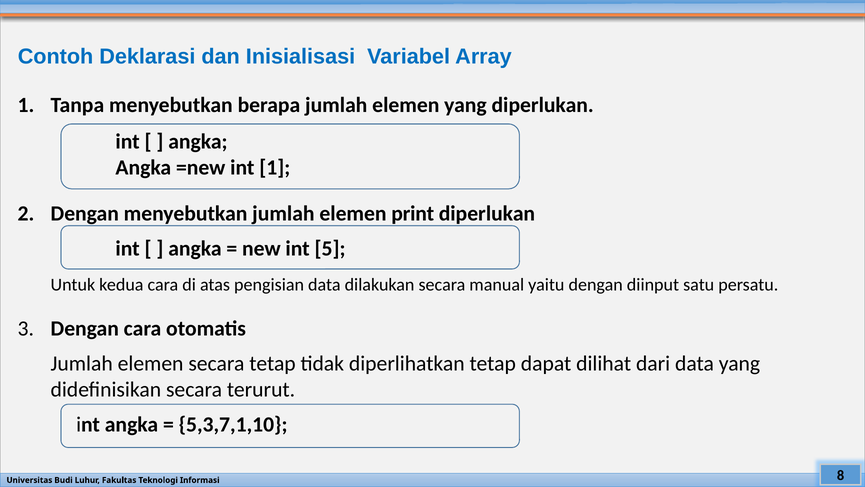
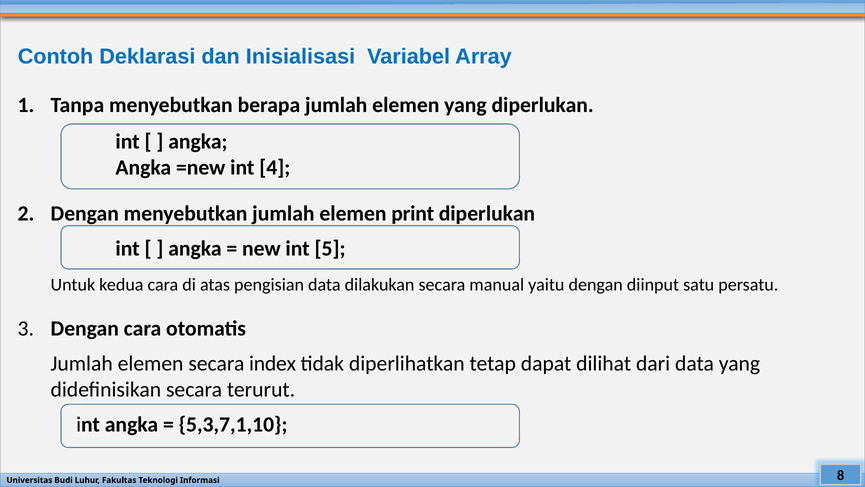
int 1: 1 -> 4 (275, 168)
secara tetap: tetap -> index (273, 363)
